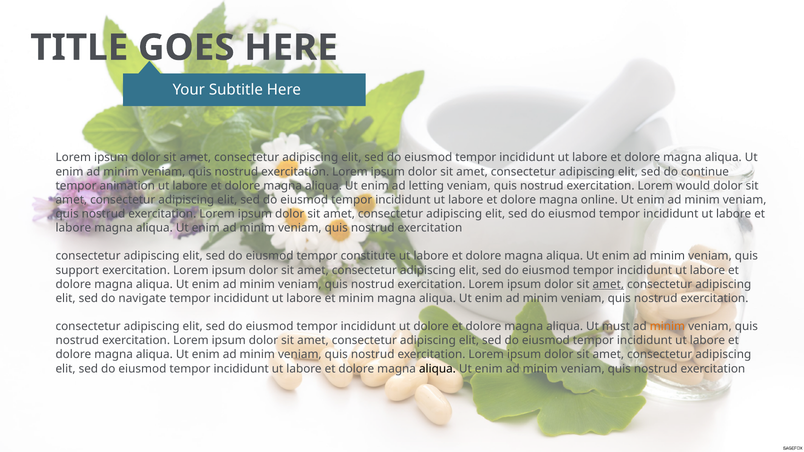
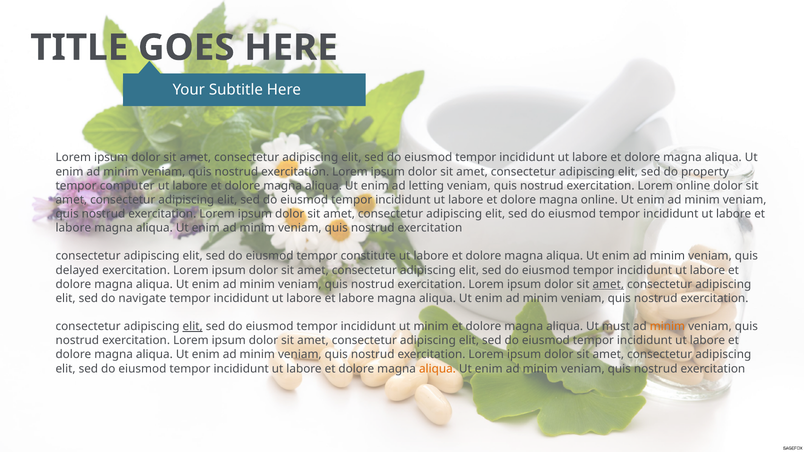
continue: continue -> property (705, 172)
animation: animation -> computer (127, 186)
Lorem would: would -> online (693, 186)
support: support -> delayed (77, 270)
minim: minim -> labore (356, 298)
elit underline: none -> present (193, 327)
ut dolore: dolore -> minim (431, 327)
aliqua colour: black -> orange (437, 369)
